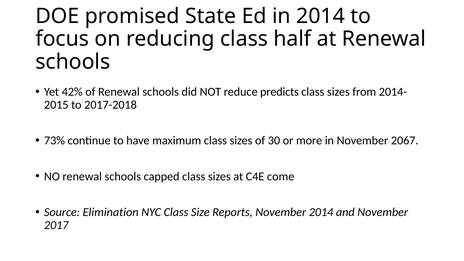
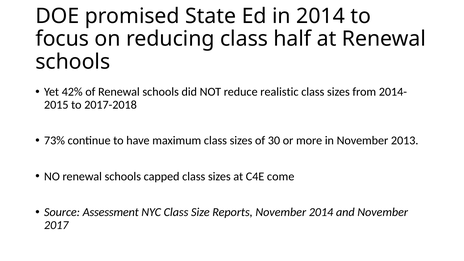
predicts: predicts -> realistic (279, 92)
2067: 2067 -> 2013 (405, 141)
Elimination: Elimination -> Assessment (111, 212)
